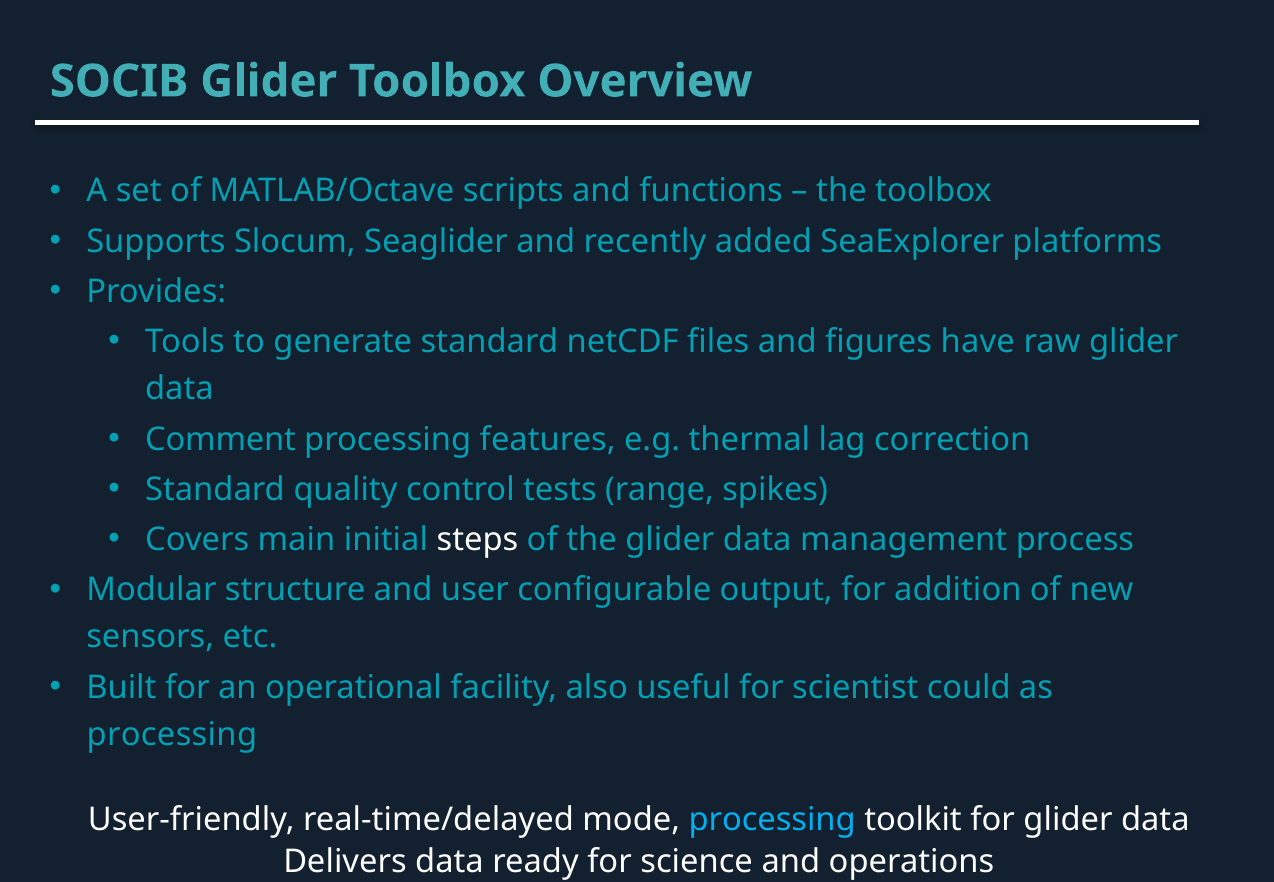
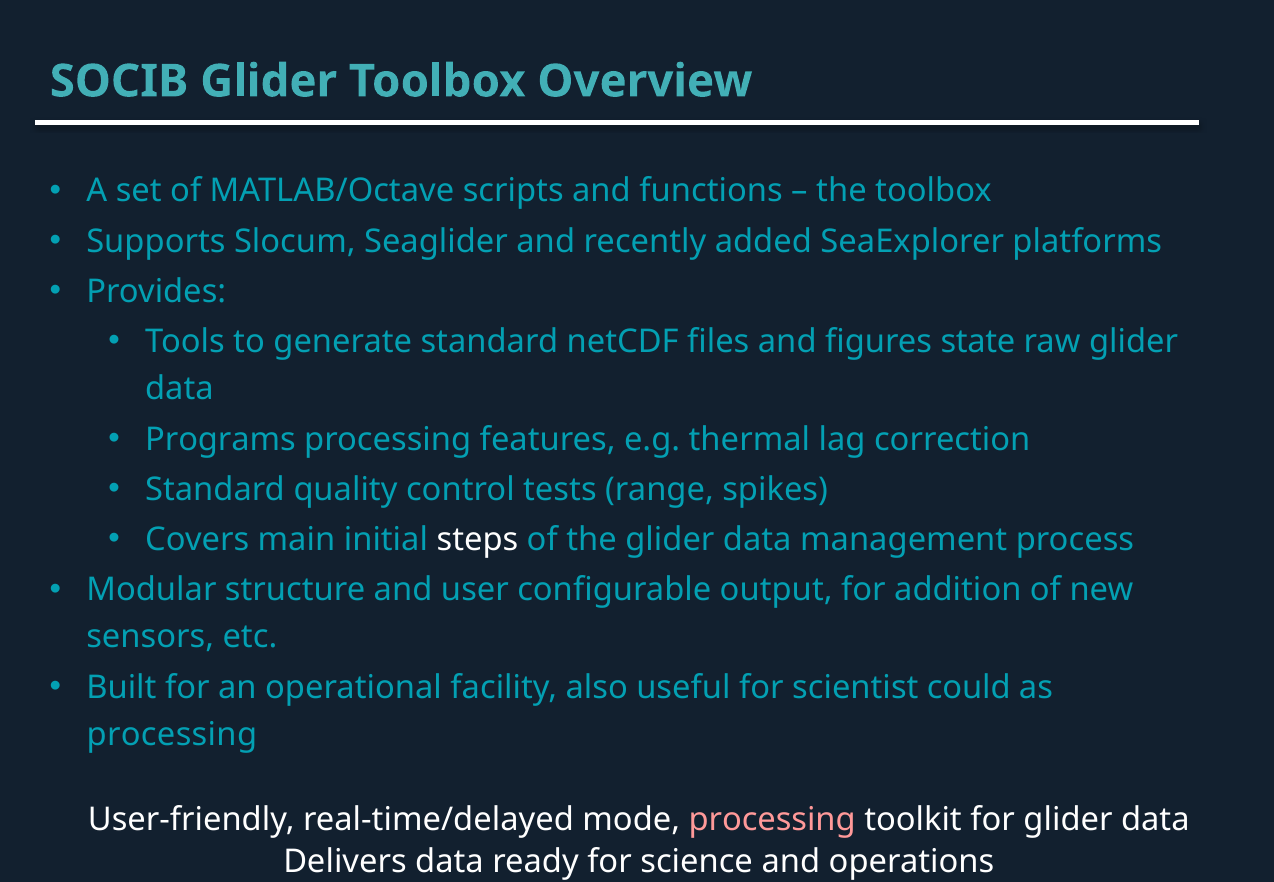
have: have -> state (978, 342)
Comment: Comment -> Programs (220, 439)
processing colour: light blue -> pink (772, 819)
